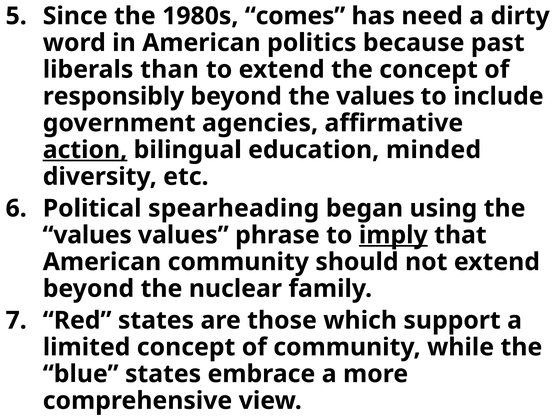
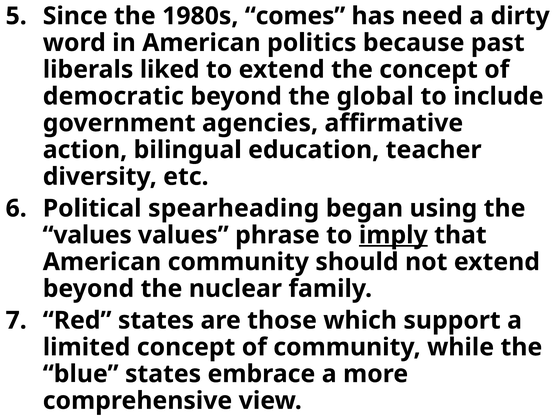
than: than -> liked (170, 70)
responsibly: responsibly -> democratic (113, 96)
beyond the values: values -> global (375, 96)
action underline: present -> none (85, 150)
minded: minded -> teacher (434, 150)
